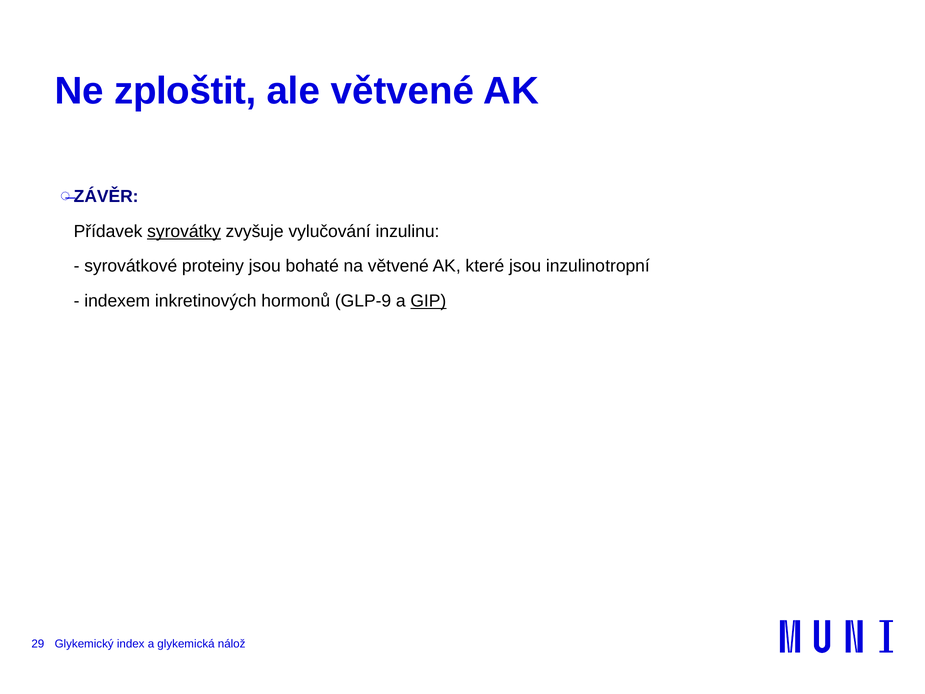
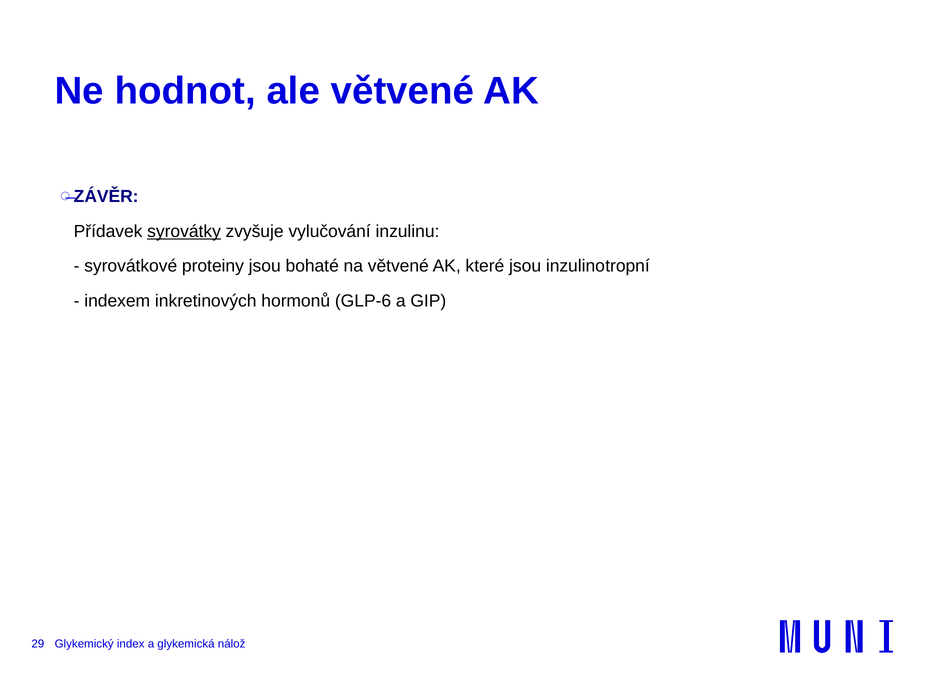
zploštit: zploštit -> hodnot (185, 91)
GLP-9: GLP-9 -> GLP-6 (363, 301)
GIP underline: present -> none (428, 301)
